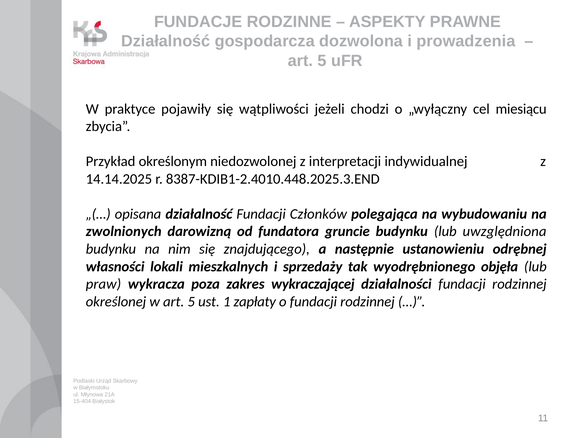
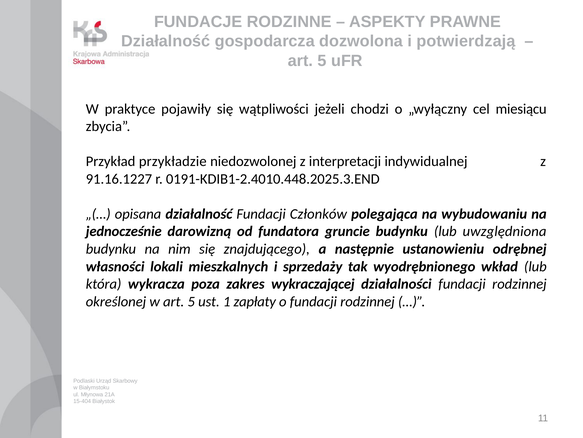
prowadzenia: prowadzenia -> potwierdzają (466, 41)
określonym: określonym -> przykładzie (173, 161)
14.14.2025: 14.14.2025 -> 91.16.1227 (119, 179)
8387-KDIB1-2.4010.448.2025.3.END: 8387-KDIB1-2.4010.448.2025.3.END -> 0191-KDIB1-2.4010.448.2025.3.END (273, 179)
zwolnionych: zwolnionych -> jednocześnie (124, 231)
objęła: objęła -> wkład (499, 266)
praw: praw -> która (104, 284)
